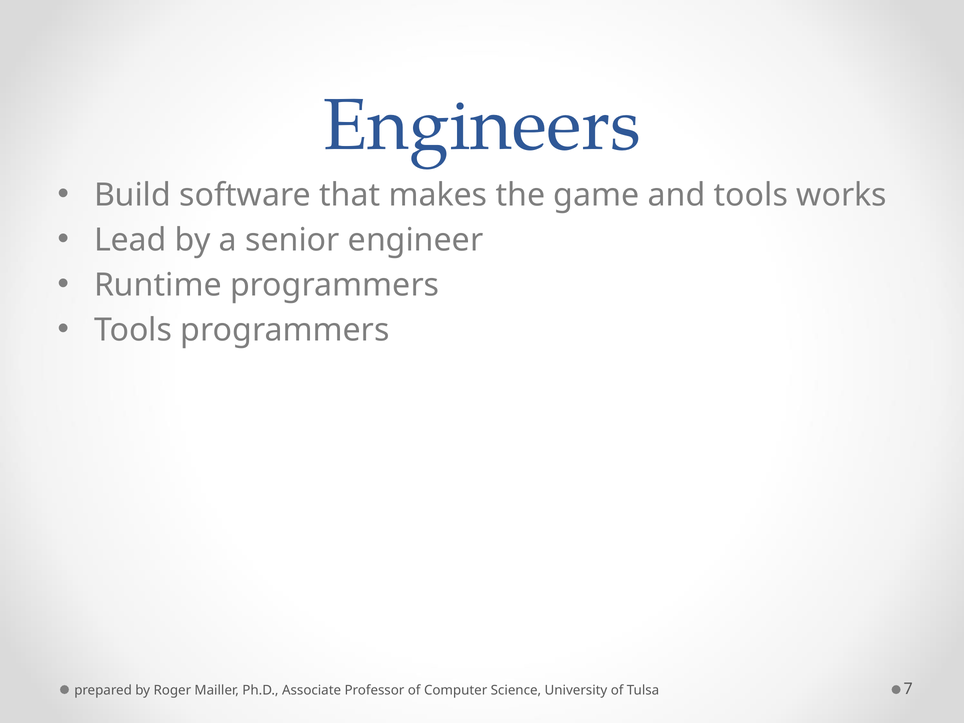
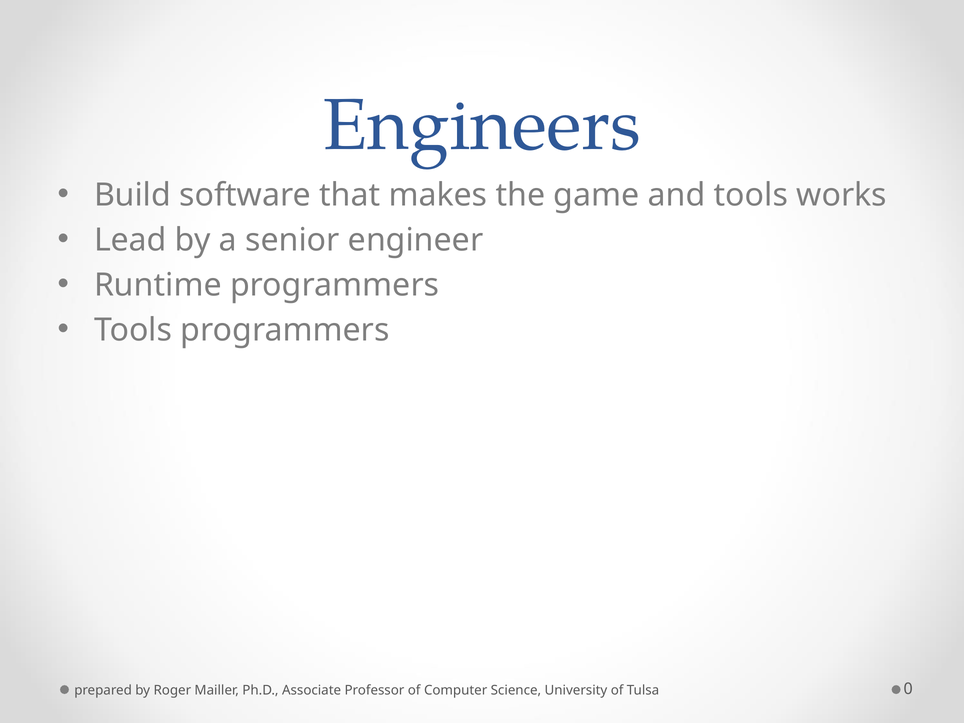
7: 7 -> 0 (908, 689)
